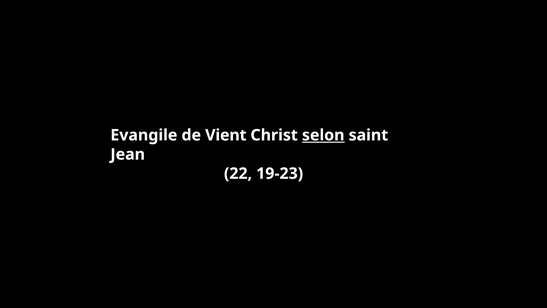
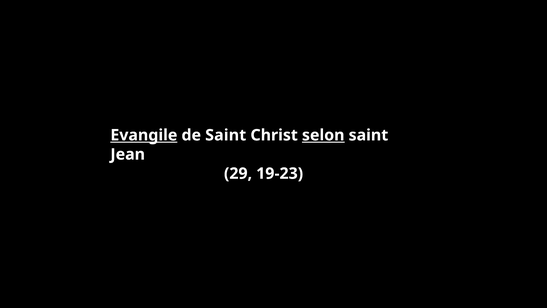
Evangile underline: none -> present (144, 135)
de Vient: Vient -> Saint (226, 135)
22: 22 -> 29 (238, 173)
